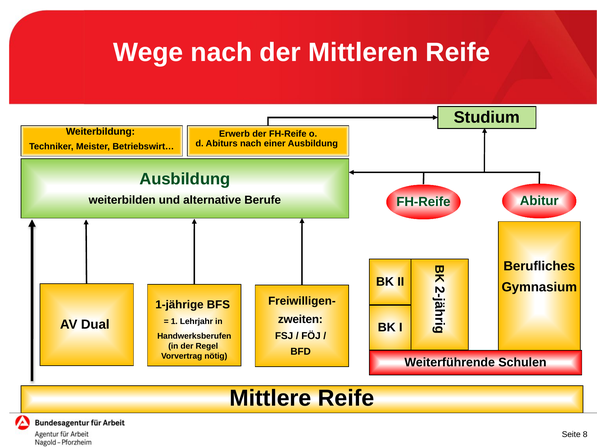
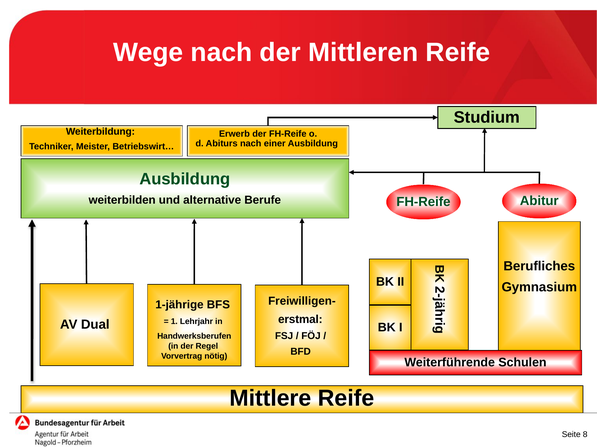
zweiten: zweiten -> erstmal (300, 319)
